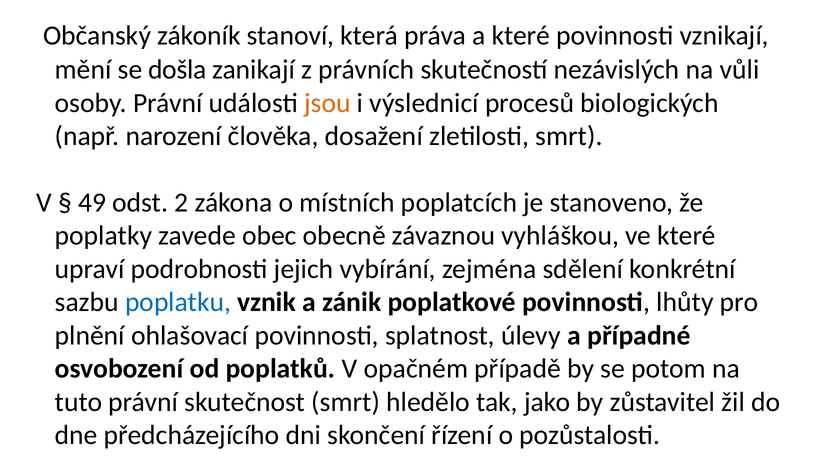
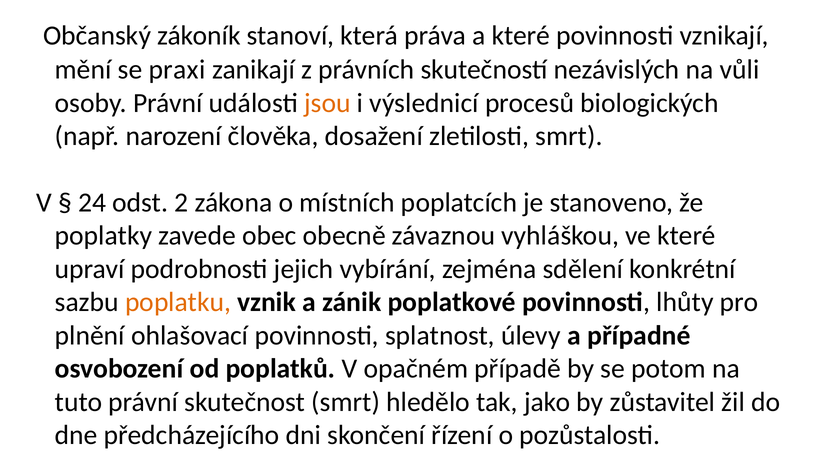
došla: došla -> praxi (177, 70)
49: 49 -> 24 (92, 202)
poplatku colour: blue -> orange (178, 302)
